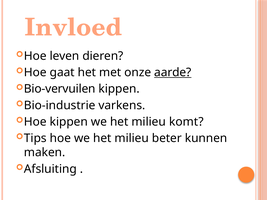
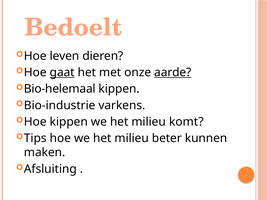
Invloed: Invloed -> Bedoelt (73, 27)
gaat underline: none -> present (62, 72)
Bio-vervuilen: Bio-vervuilen -> Bio-helemaal (60, 89)
